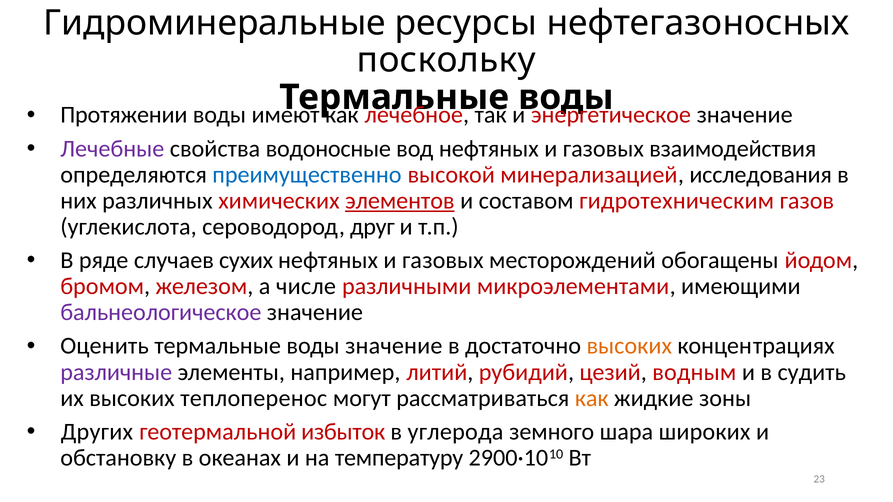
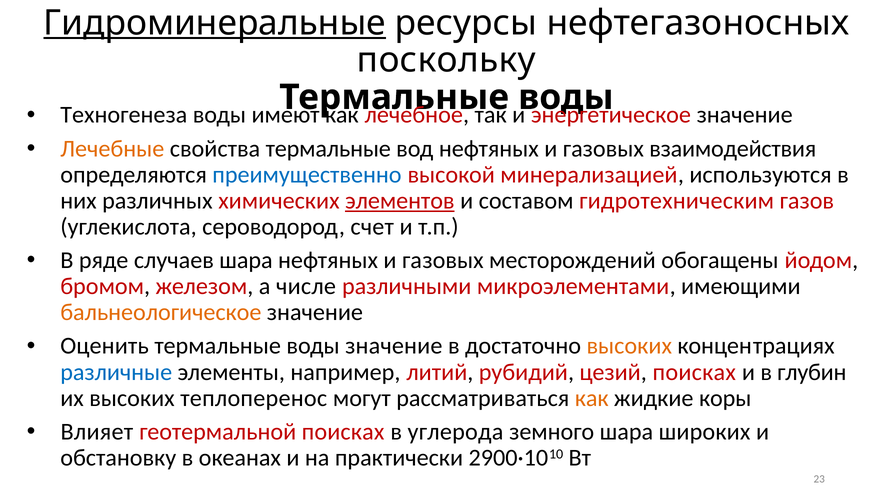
Гидроминеральные underline: none -> present (215, 23)
Протяжении: Протяжении -> Техногенеза (124, 115)
Лечебные colour: purple -> orange (112, 149)
свойства водоносные: водоносные -> термальные (328, 149)
исследования: исследования -> используются (761, 175)
друг: друг -> счет (372, 227)
случаев сухих: сухих -> шара (246, 260)
бальнеологическое colour: purple -> orange (161, 313)
различные colour: purple -> blue (116, 372)
цезий водным: водным -> поисках (694, 372)
судить: судить -> глубин (812, 372)
зоны: зоны -> коры (725, 398)
Других: Других -> Влияет (97, 432)
геотермальной избыток: избыток -> поисках (343, 432)
температуру: температуру -> практически (399, 458)
